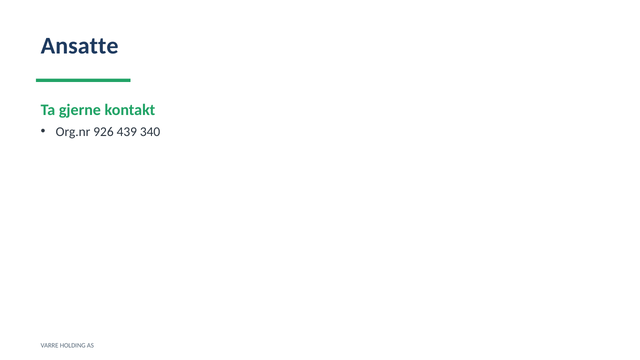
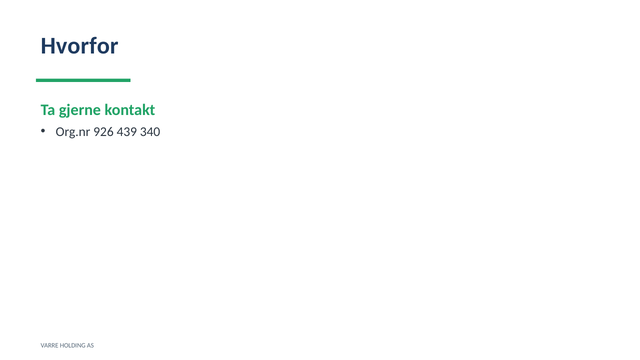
Ansatte: Ansatte -> Hvorfor (80, 46)
